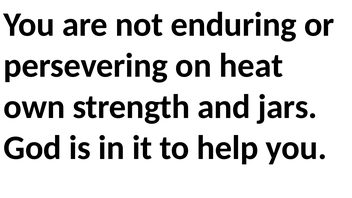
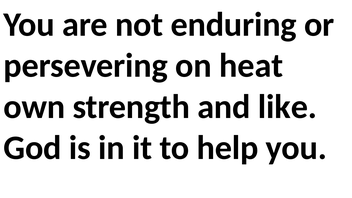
jars: jars -> like (287, 107)
